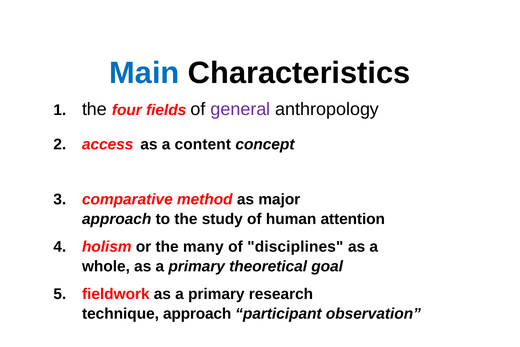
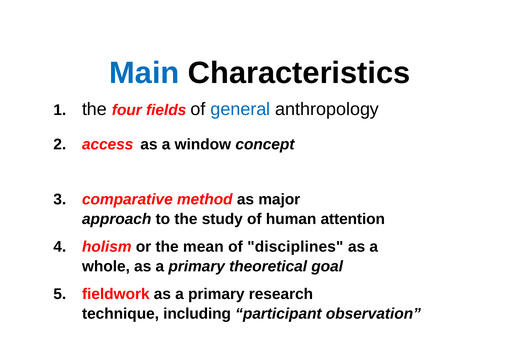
general colour: purple -> blue (240, 109)
content: content -> window (203, 144)
many: many -> mean (203, 247)
technique approach: approach -> including (197, 313)
